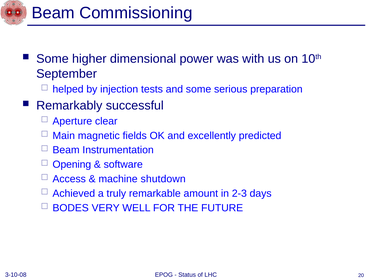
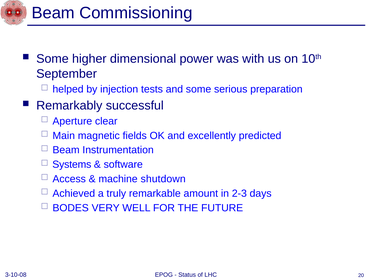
Opening: Opening -> Systems (72, 165)
